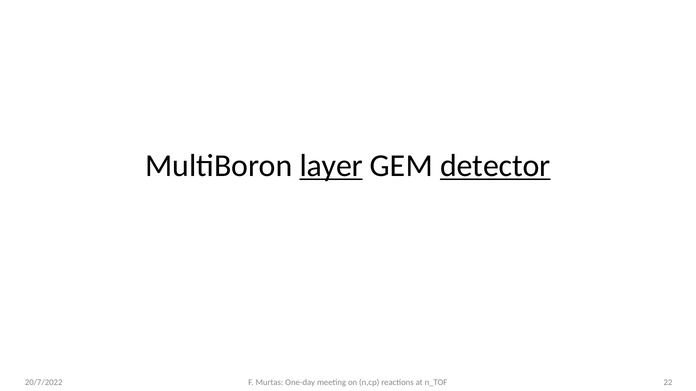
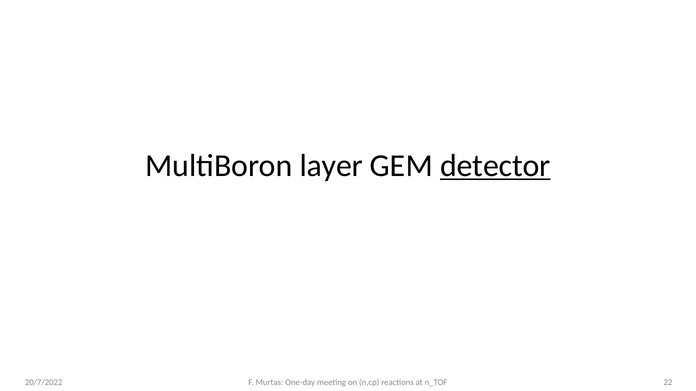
layer underline: present -> none (331, 166)
